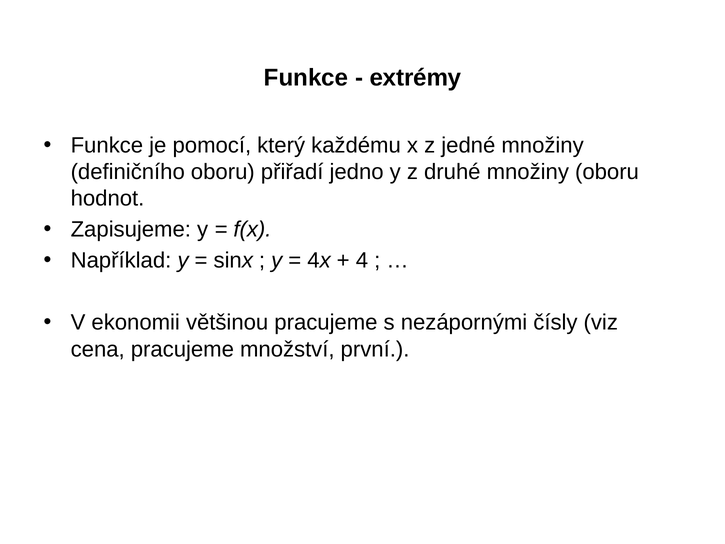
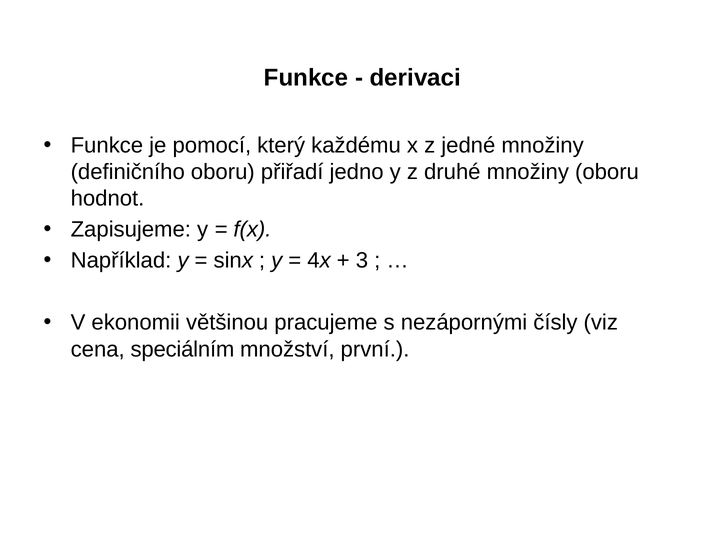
extrémy: extrémy -> derivaci (415, 78)
4: 4 -> 3 (362, 260)
cena pracujeme: pracujeme -> speciálním (182, 349)
